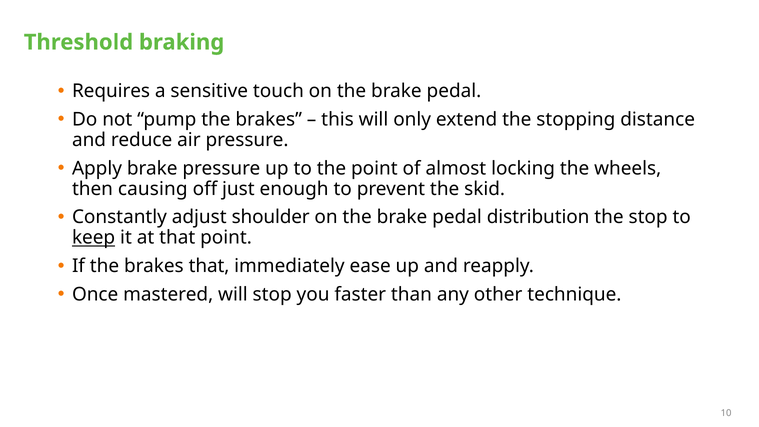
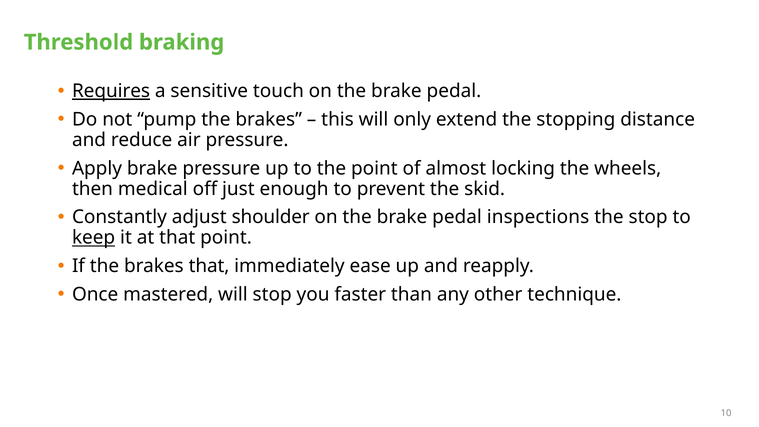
Requires underline: none -> present (111, 91)
causing: causing -> medical (153, 189)
distribution: distribution -> inspections (538, 217)
